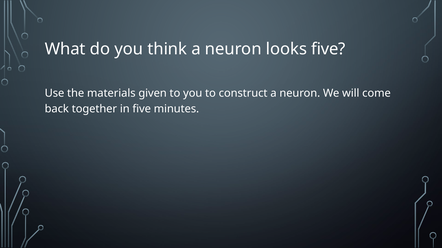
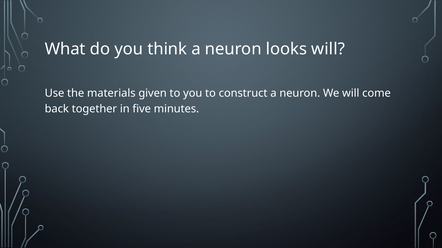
looks five: five -> will (328, 49)
